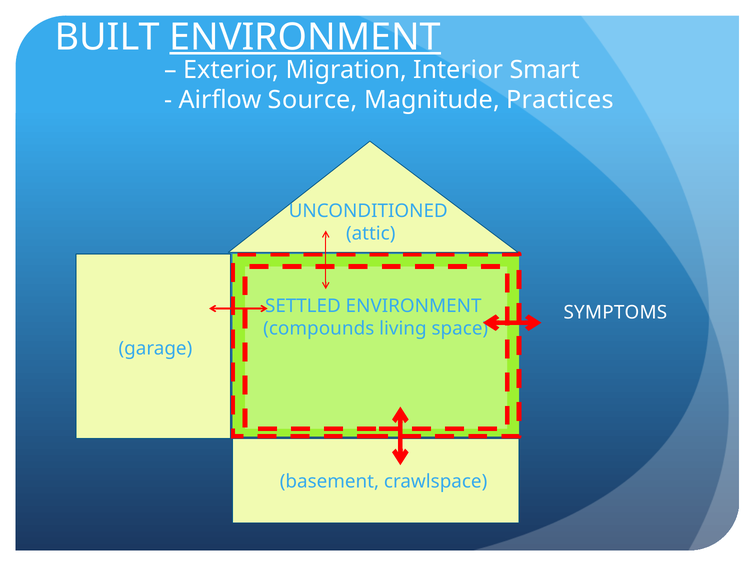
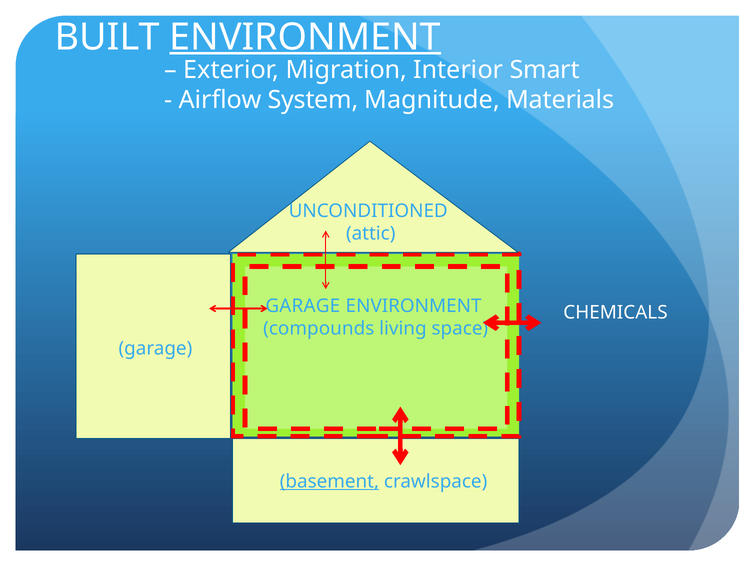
Source: Source -> System (313, 100)
Practices: Practices -> Materials (560, 100)
SETTLED: SETTLED -> GARAGE (303, 306)
SYMPTOMS: SYMPTOMS -> CHEMICALS (615, 313)
basement underline: none -> present (329, 482)
